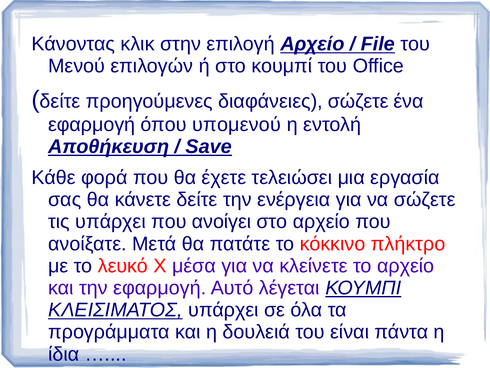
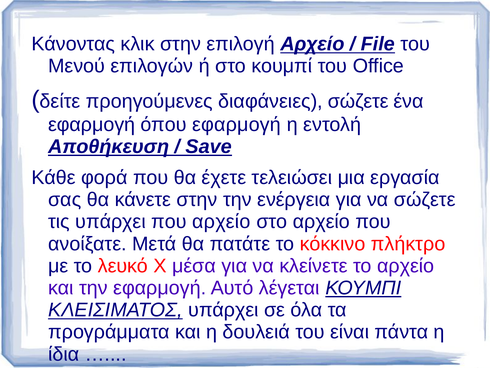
όπου υπομενού: υπομενού -> εφαρμογή (237, 124)
κάνετε δείτε: δείτε -> στην (197, 199)
που ανοίγει: ανοίγει -> αρχείο (221, 221)
